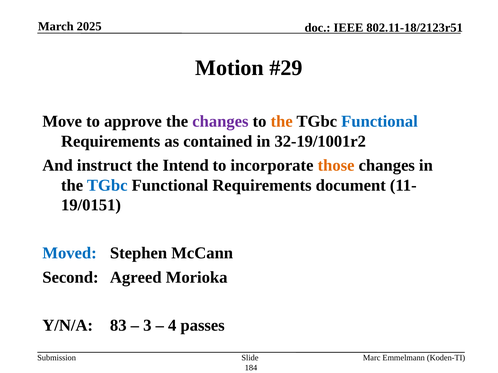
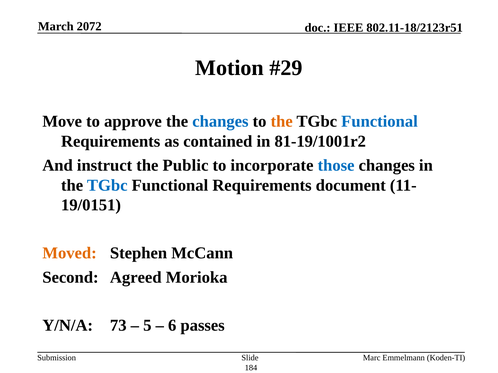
2025: 2025 -> 2072 (89, 26)
changes colour: purple -> blue (220, 122)
32-19/1001r2: 32-19/1001r2 -> 81-19/1001r2 (320, 141)
Intend: Intend -> Public (186, 166)
those colour: orange -> blue (336, 166)
Moved colour: blue -> orange (70, 254)
83: 83 -> 73 (118, 326)
3: 3 -> 5 (147, 326)
4: 4 -> 6 (172, 326)
